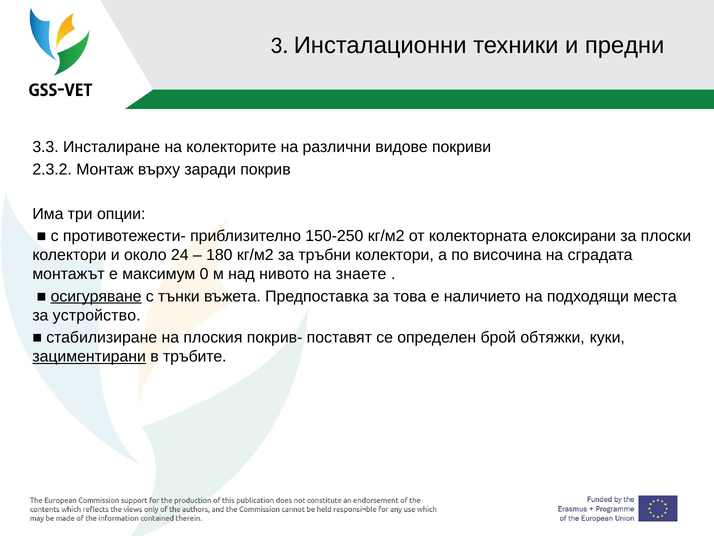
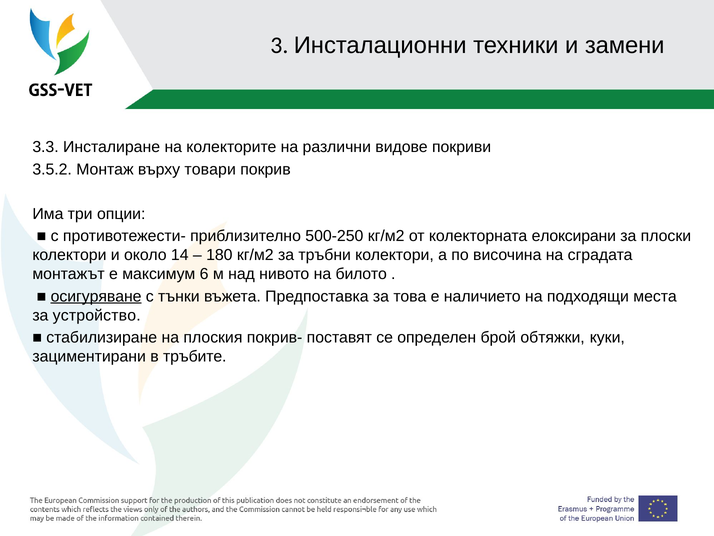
предни: предни -> замени (625, 46)
2.3.2: 2.3.2 -> 3.5.2 (52, 169)
заради: заради -> товари (210, 169)
150-250: 150-250 -> 500-250 (334, 236)
24: 24 -> 14 (180, 255)
0: 0 -> 6 (204, 274)
знаете: знаете -> билото (361, 274)
зациментирани underline: present -> none (89, 356)
